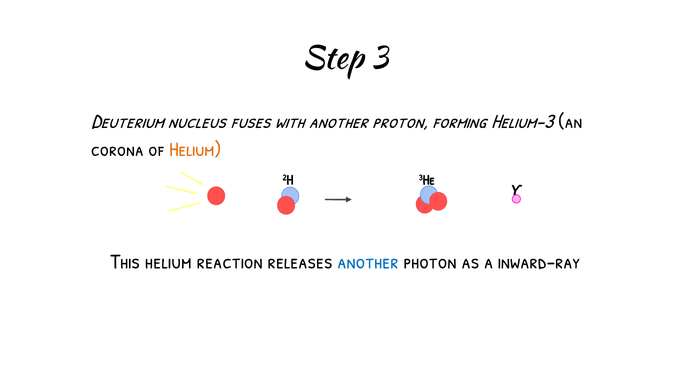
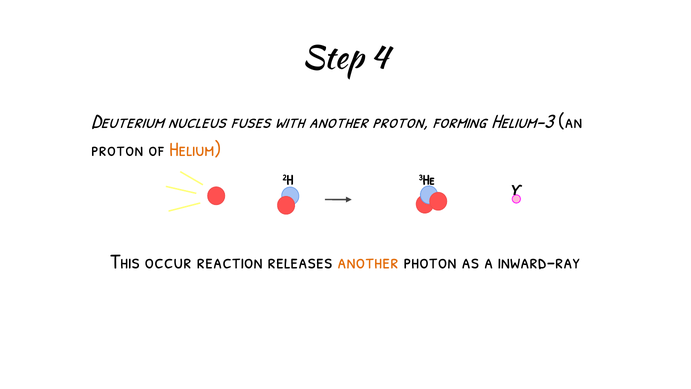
3: 3 -> 4 (380, 58)
corona: corona -> proton (117, 150)
This helium: helium -> occur (168, 262)
another colour: blue -> orange (368, 262)
